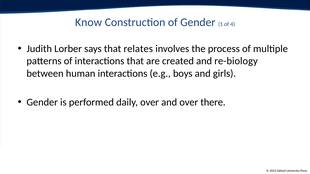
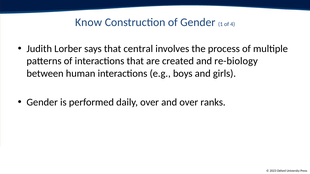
relates: relates -> central (138, 49)
there: there -> ranks (213, 103)
